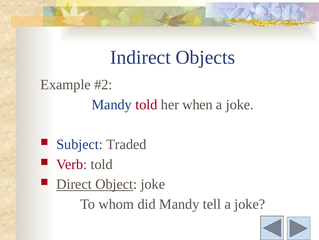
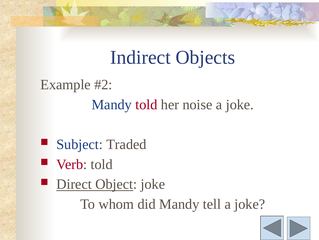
when: when -> noise (198, 104)
